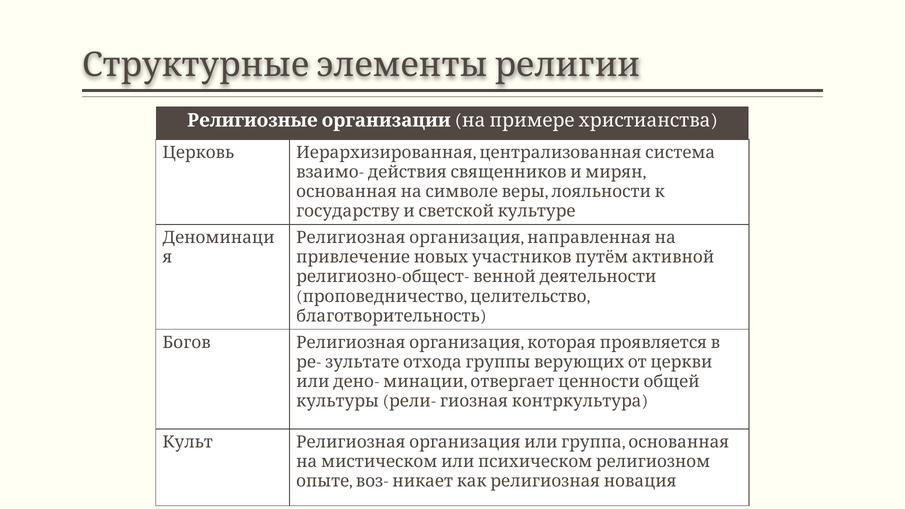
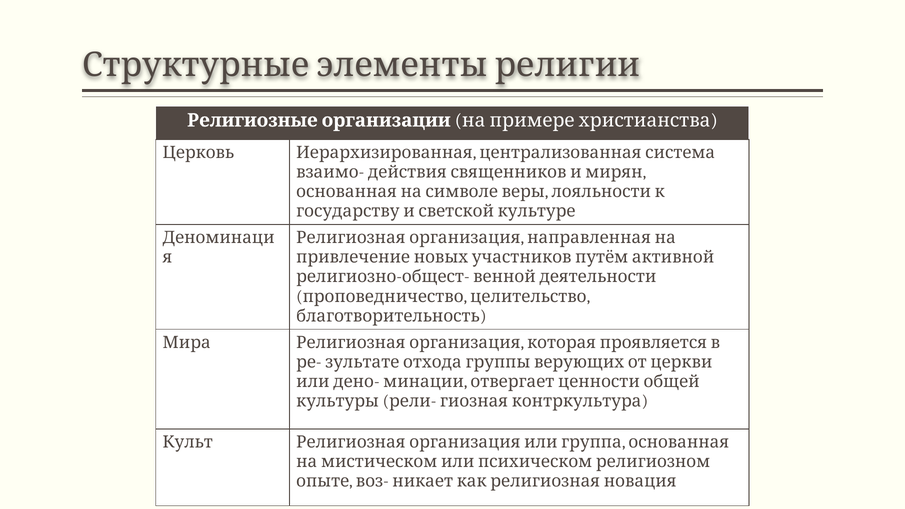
Богов: Богов -> Мира (187, 342)
